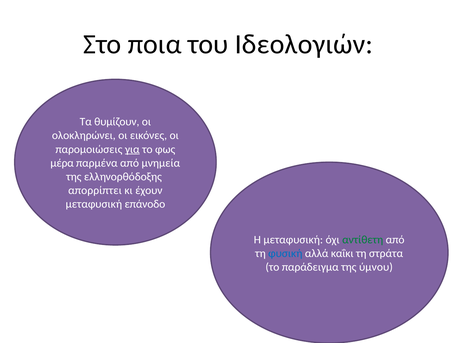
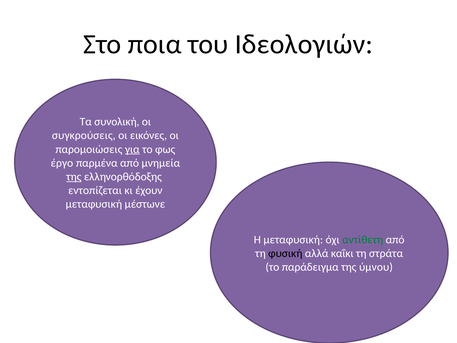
θυμίζουν: θυμίζουν -> συνολική (117, 122)
ολοκληρώνει: ολοκληρώνει -> συγκρούσεις (84, 135)
μέρα: μέρα -> έργο (62, 163)
της underline: none -> present (74, 177)
απορρίπτει: απορρίπτει -> εντοπίζεται (95, 190)
επάνοδο: επάνοδο -> μέστωνε (145, 204)
φυσική colour: blue -> black (285, 253)
